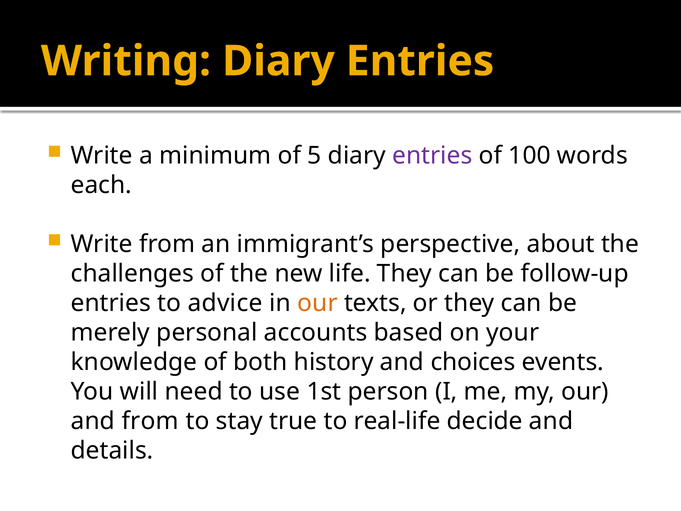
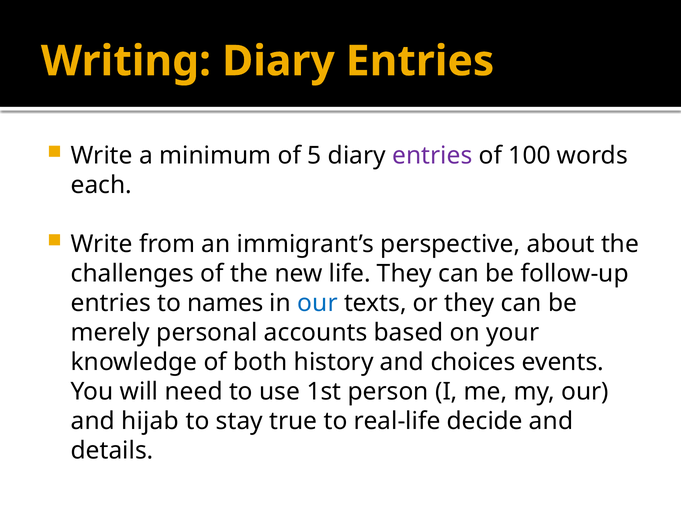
advice: advice -> names (225, 303)
our colour: orange -> blue (318, 303)
and from: from -> hijab (150, 421)
